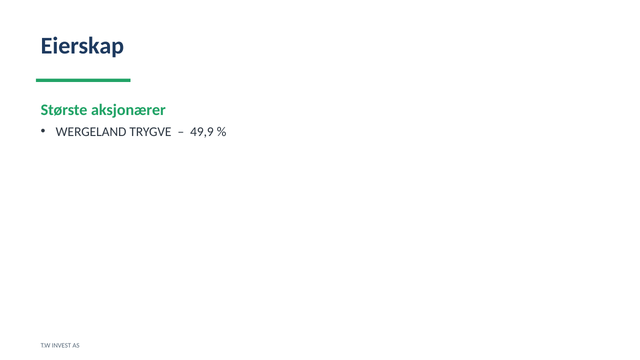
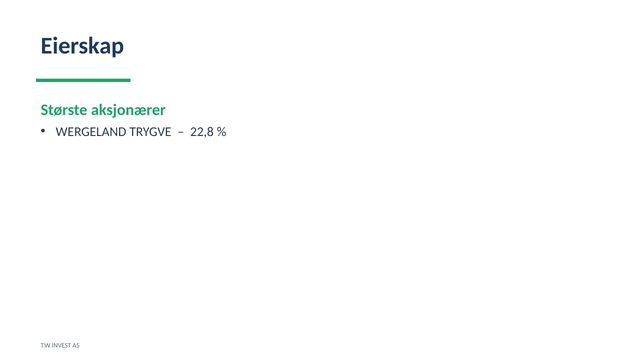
49,9: 49,9 -> 22,8 (202, 132)
